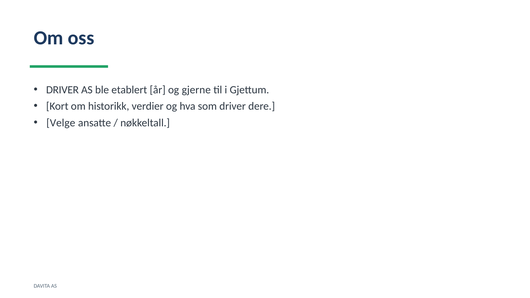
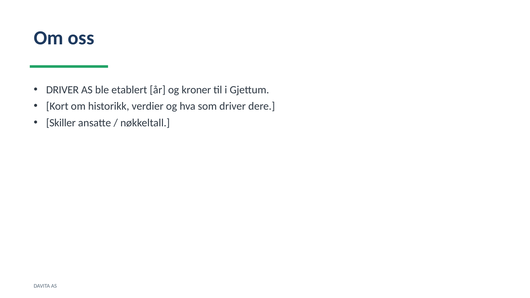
gjerne: gjerne -> kroner (196, 90)
Velge: Velge -> Skiller (61, 123)
